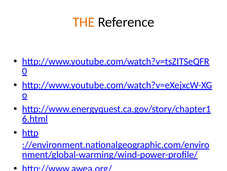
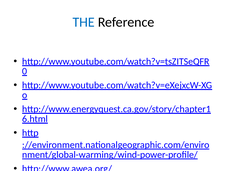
THE colour: orange -> blue (84, 22)
